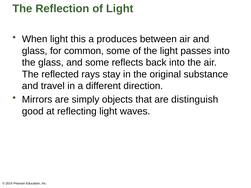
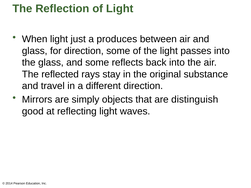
this: this -> just (78, 39)
for common: common -> direction (84, 51)
